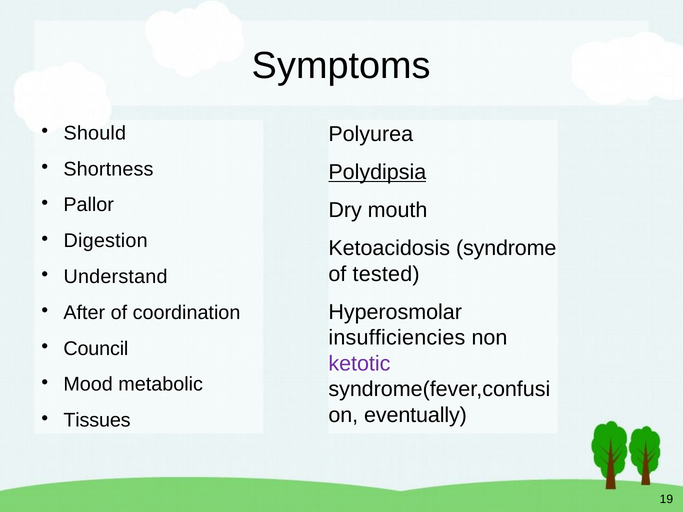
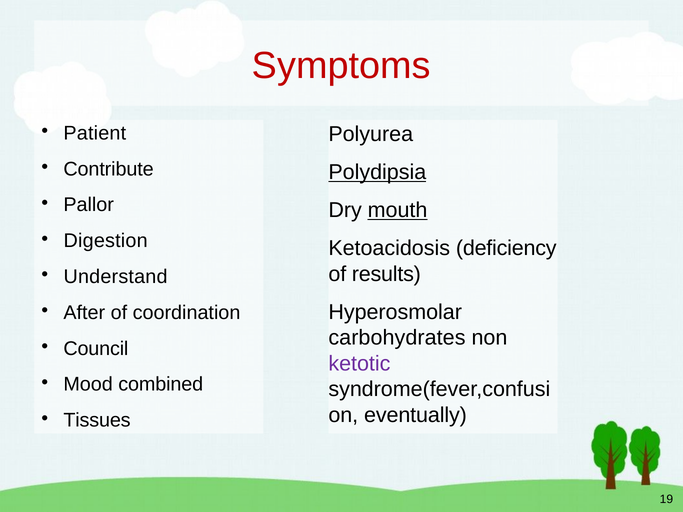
Symptoms colour: black -> red (341, 66)
Should: Should -> Patient (95, 133)
Shortness: Shortness -> Contribute (109, 169)
mouth underline: none -> present (398, 210)
syndrome: syndrome -> deficiency (506, 248)
tested: tested -> results (386, 274)
insufficiencies: insufficiencies -> carbohydrates (397, 338)
metabolic: metabolic -> combined (161, 385)
